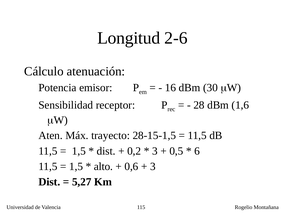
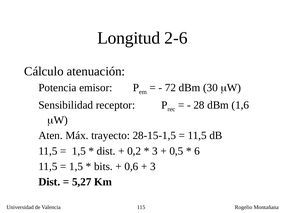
16: 16 -> 72 (170, 88)
alto: alto -> bits (103, 167)
